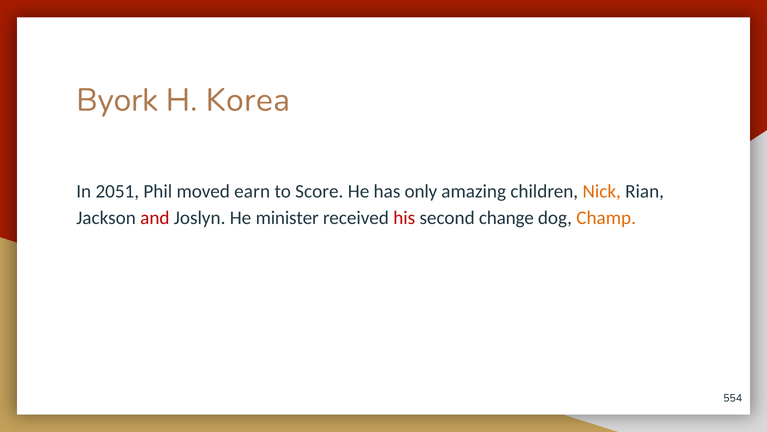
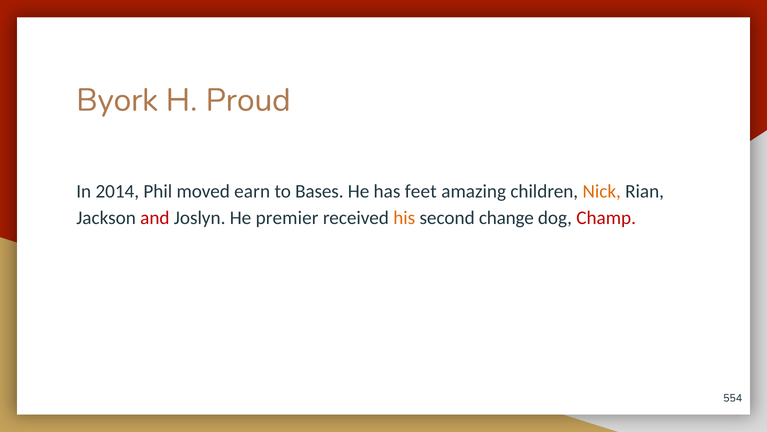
Korea: Korea -> Proud (248, 100)
2051: 2051 -> 2014 (117, 191)
Score: Score -> Bases (319, 191)
only: only -> feet (421, 191)
minister: minister -> premier (287, 217)
his colour: red -> orange (404, 217)
Champ colour: orange -> red (606, 217)
